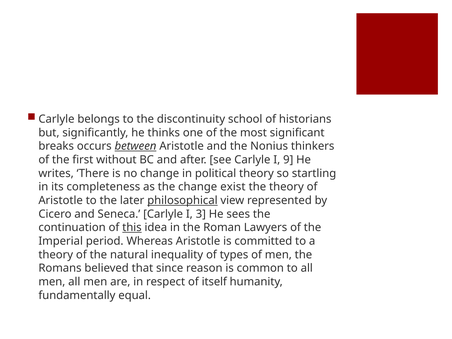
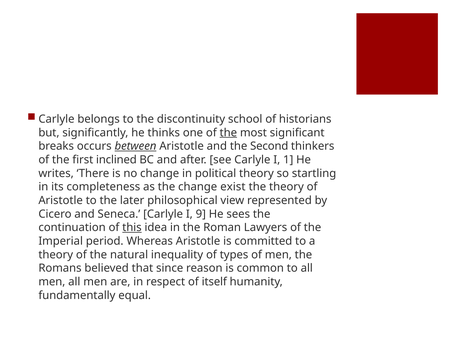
the underline: none -> present (228, 133)
Nonius: Nonius -> Second (269, 146)
without: without -> inclined (116, 160)
9: 9 -> 1 (288, 160)
philosophical underline: present -> none (182, 200)
3: 3 -> 9 (201, 214)
